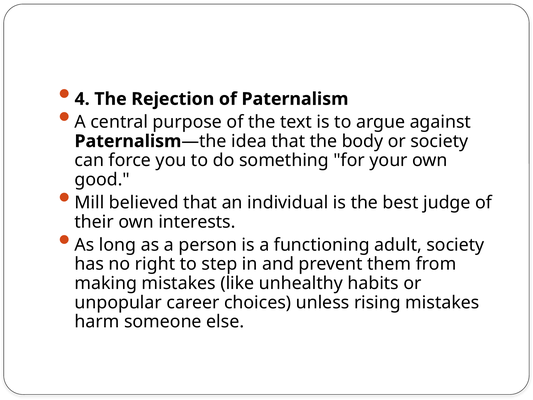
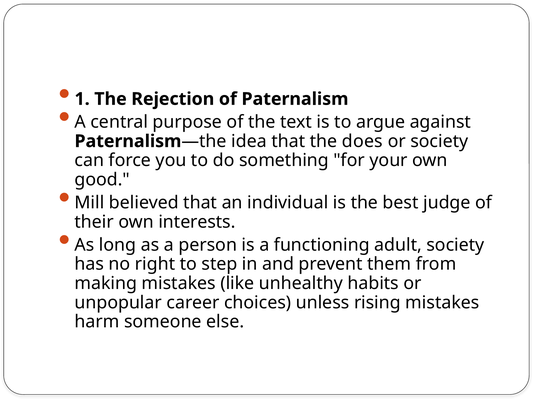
4: 4 -> 1 (82, 99)
body: body -> does (362, 141)
